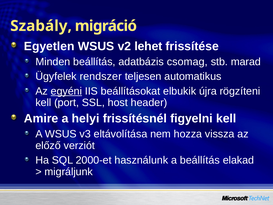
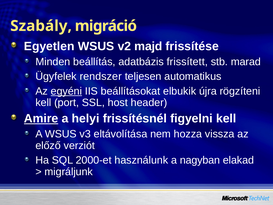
lehet: lehet -> majd (148, 46)
csomag: csomag -> frissített (187, 62)
Amire underline: none -> present (41, 118)
a beállítás: beállítás -> nagyban (200, 160)
